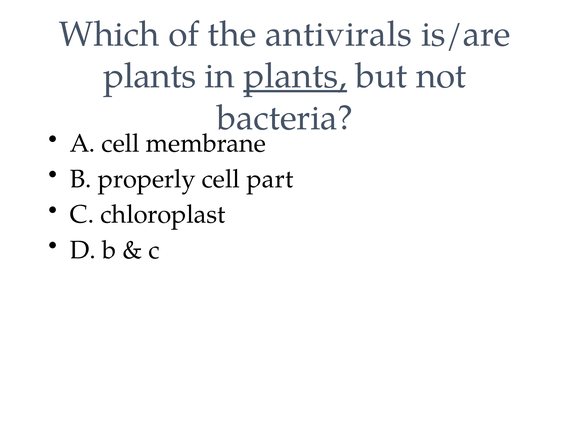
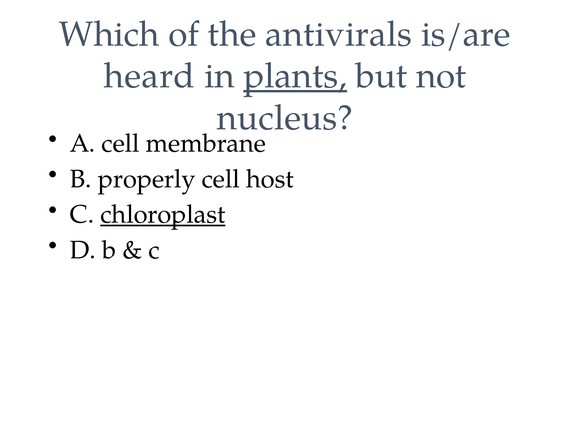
plants: plants -> heard (149, 76)
bacteria: bacteria -> nucleus (285, 118)
part: part -> host (270, 179)
chloroplast underline: none -> present (163, 214)
